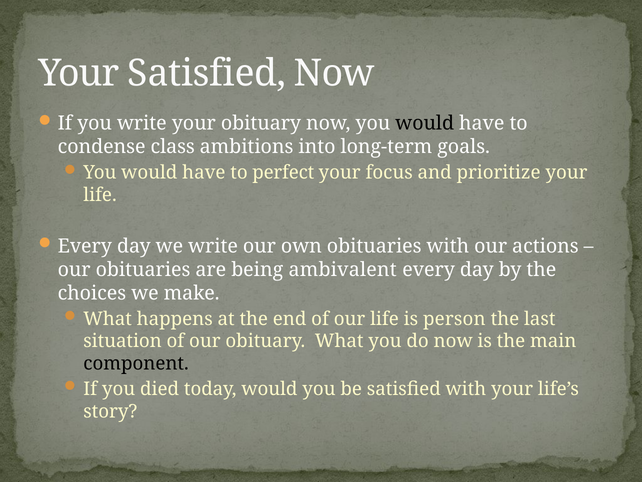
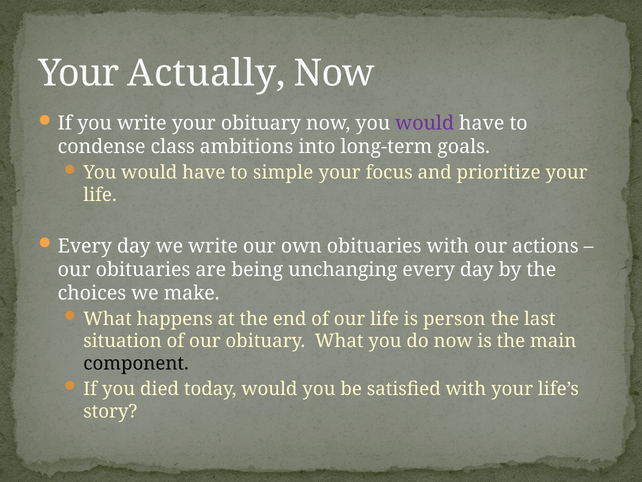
Your Satisfied: Satisfied -> Actually (207, 73)
would colour: black -> purple (425, 123)
perfect: perfect -> simple (283, 172)
ambivalent: ambivalent -> unchanging (343, 269)
